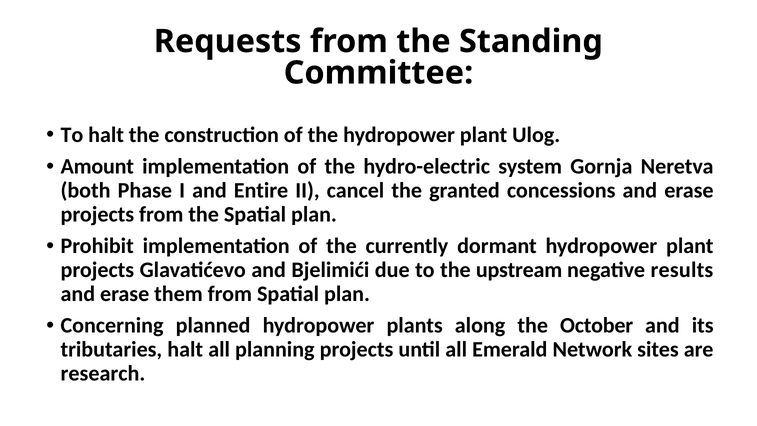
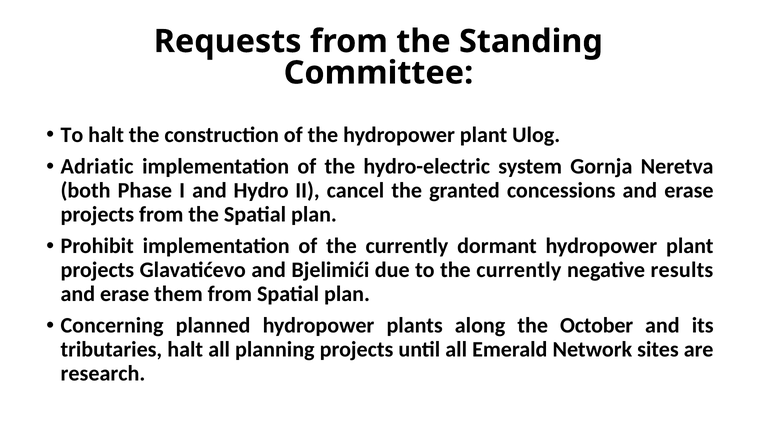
Amount: Amount -> Adriatic (97, 167)
Entire: Entire -> Hydro (261, 190)
to the upstream: upstream -> currently (519, 270)
